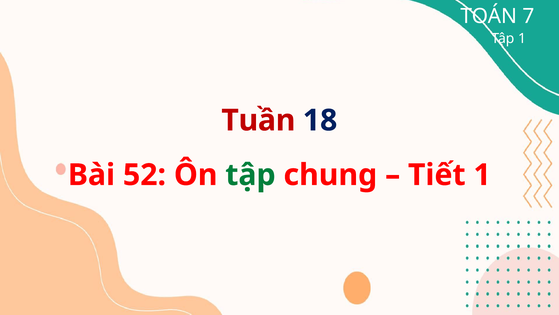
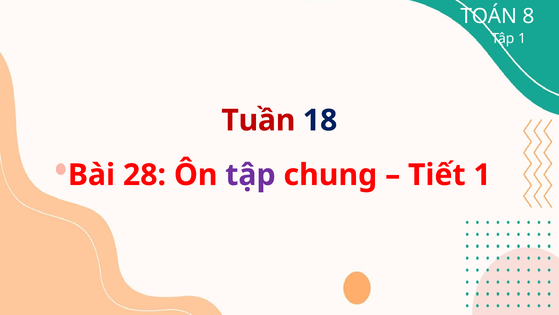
7: 7 -> 8 (528, 16)
52: 52 -> 28 (144, 175)
tập colour: green -> purple (250, 175)
